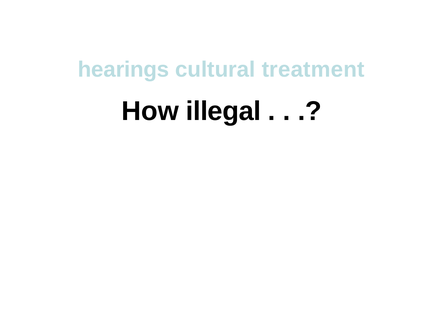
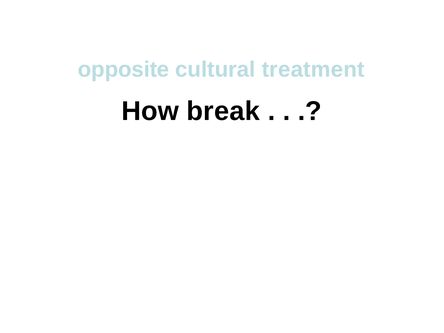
hearings: hearings -> opposite (124, 70)
illegal: illegal -> break (223, 111)
